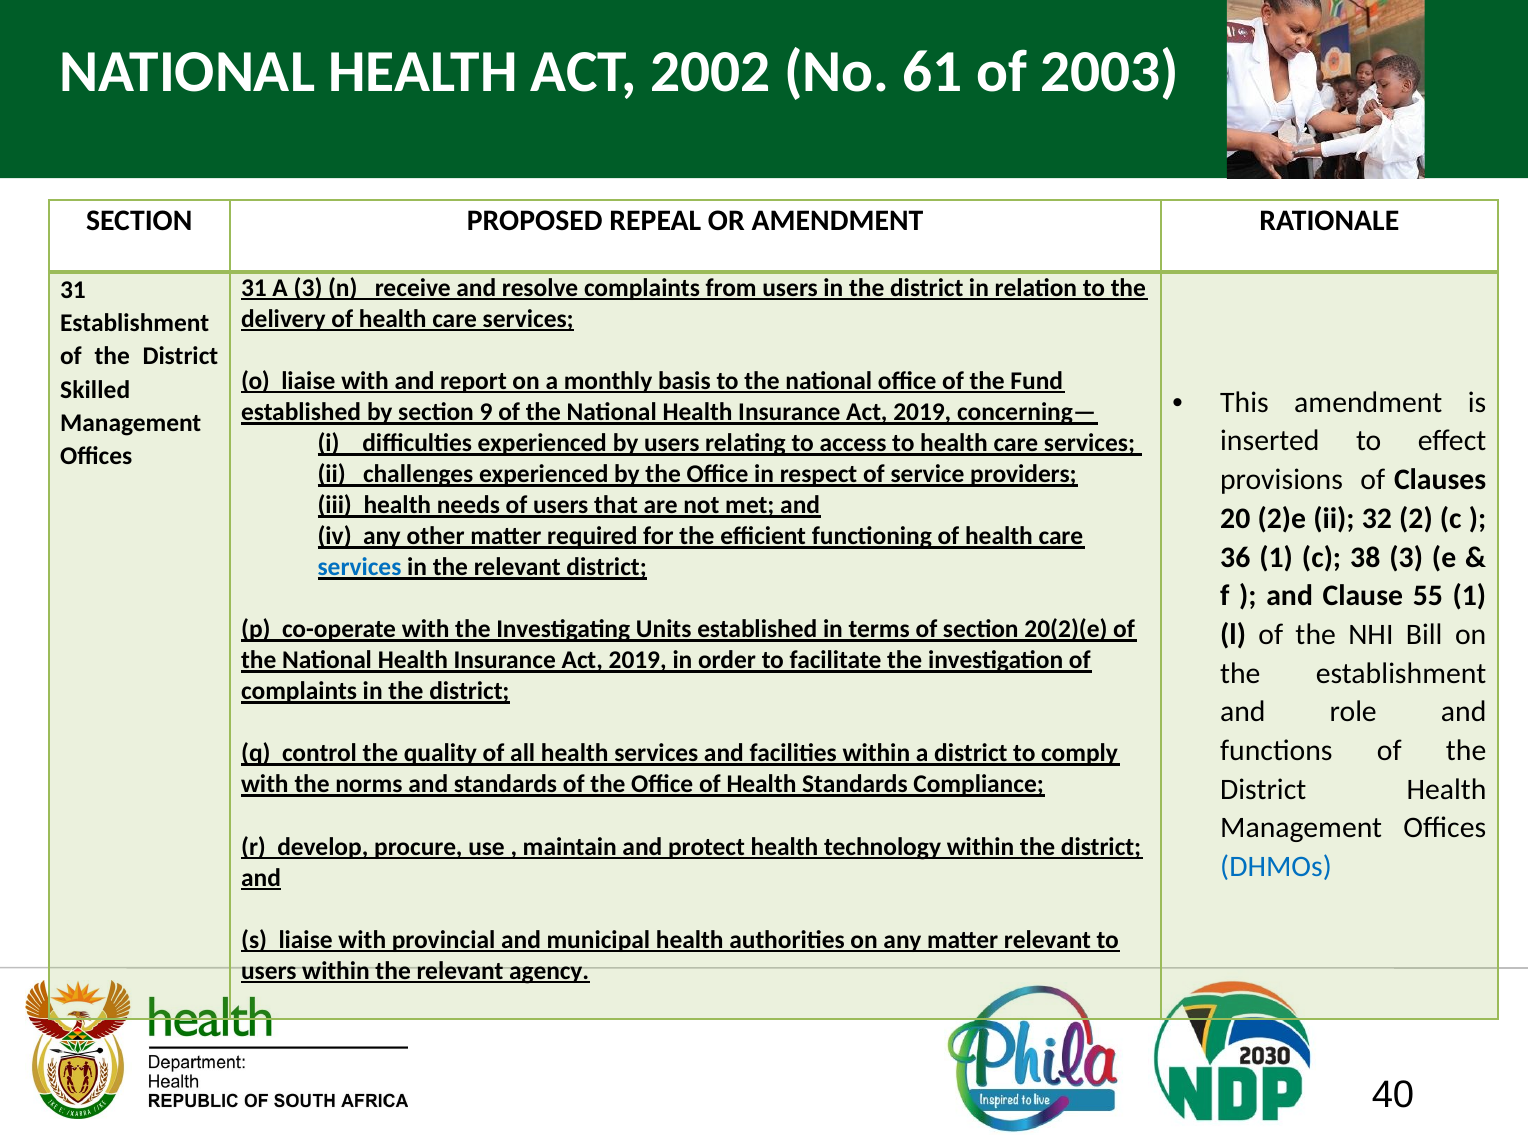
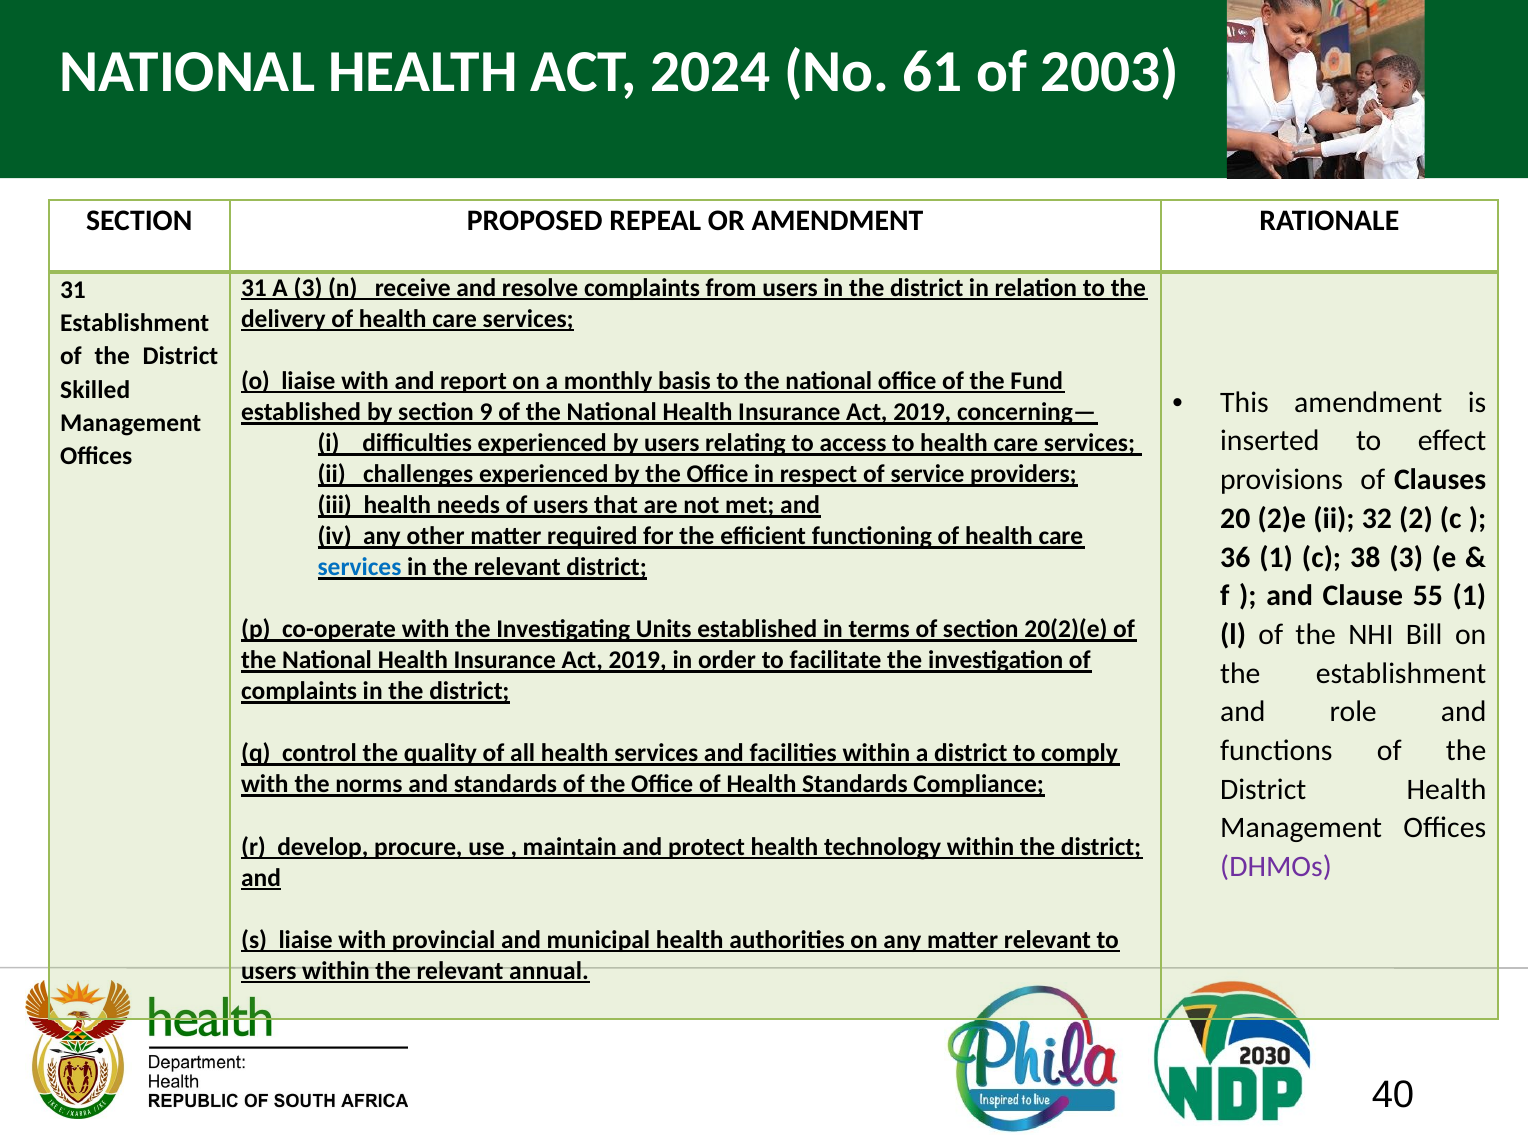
2002: 2002 -> 2024 (711, 72)
DHMOs colour: blue -> purple (1276, 867)
agency: agency -> annual (549, 971)
